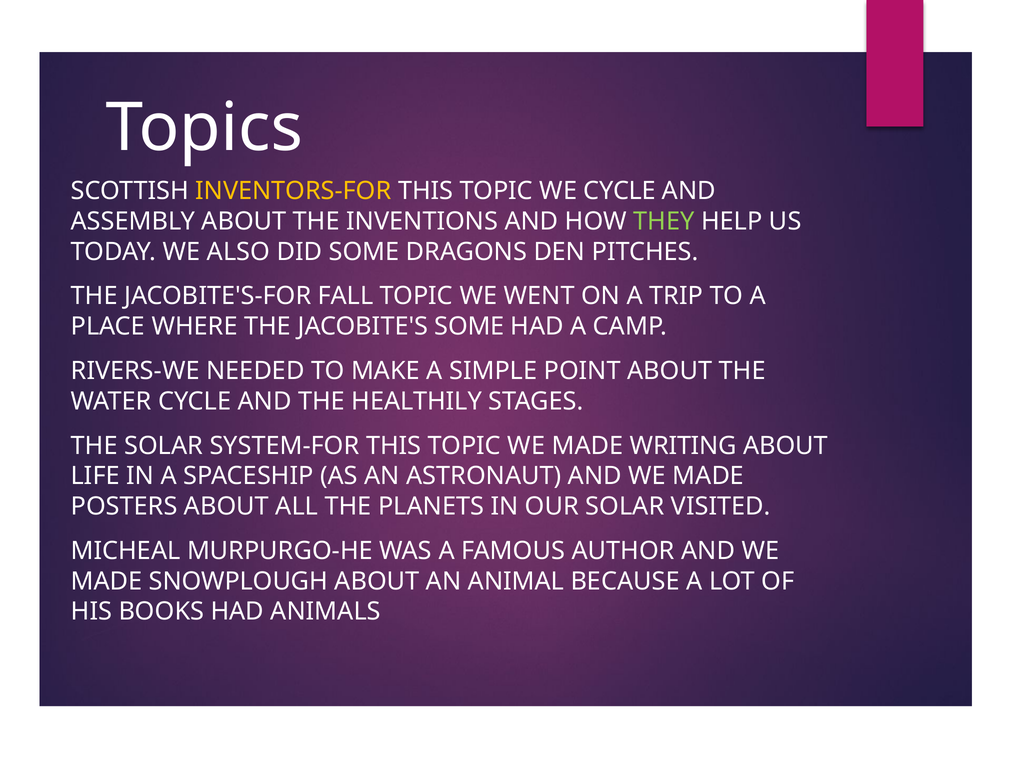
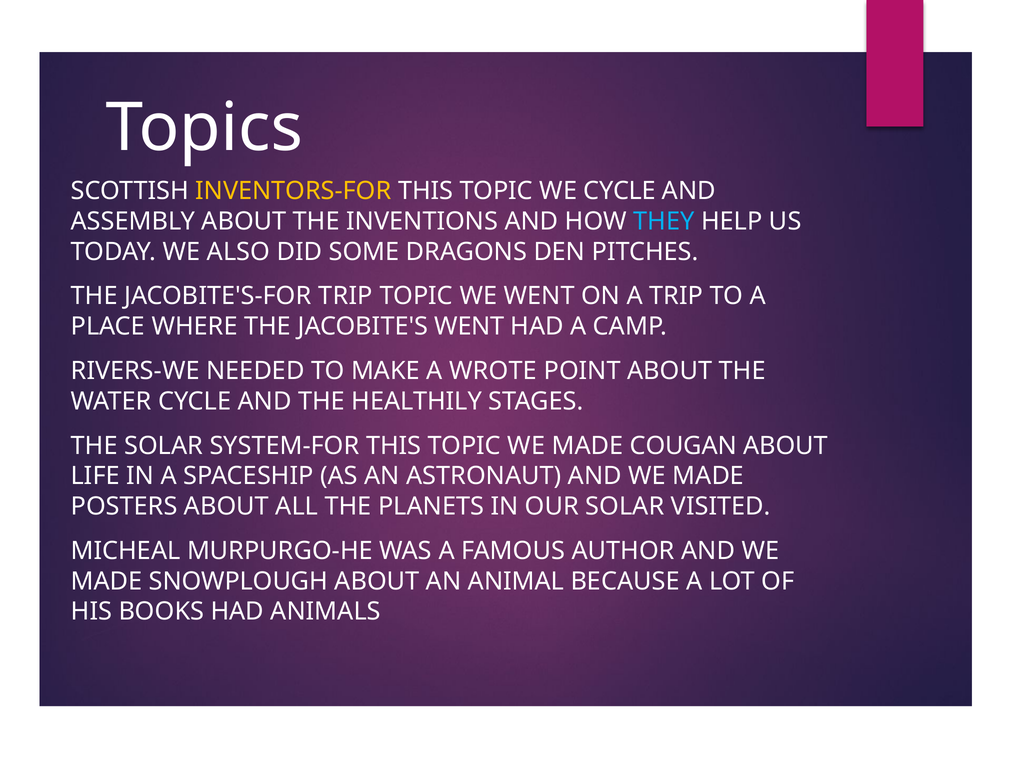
THEY colour: light green -> light blue (664, 221)
JACOBITE'S-FOR FALL: FALL -> TRIP (345, 296)
JACOBITE'S SOME: SOME -> WENT (469, 326)
SIMPLE: SIMPLE -> WROTE (493, 371)
WRITING: WRITING -> COUGAN (683, 446)
